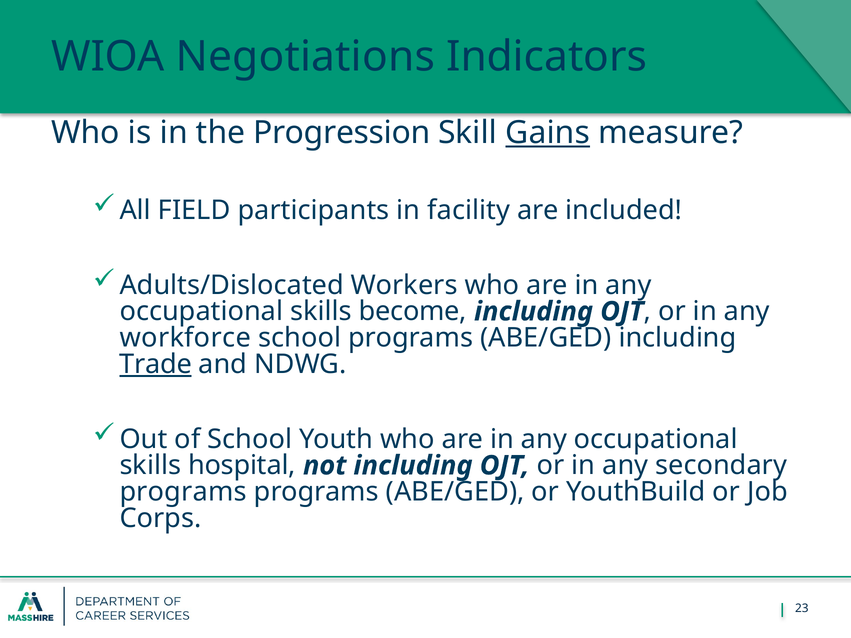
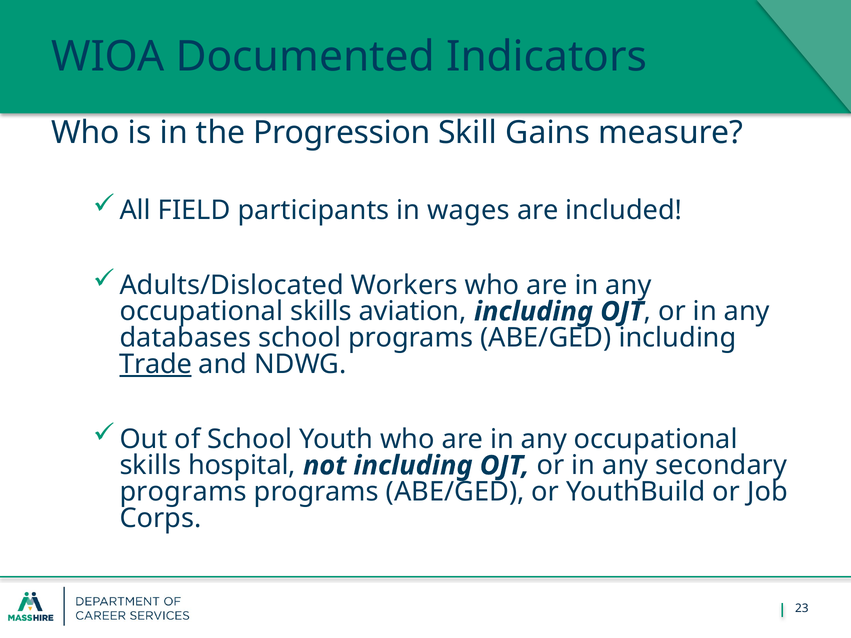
Negotiations: Negotiations -> Documented (305, 57)
Gains underline: present -> none (548, 133)
facility: facility -> wages (469, 210)
become: become -> aviation (413, 312)
workforce: workforce -> databases (185, 338)
